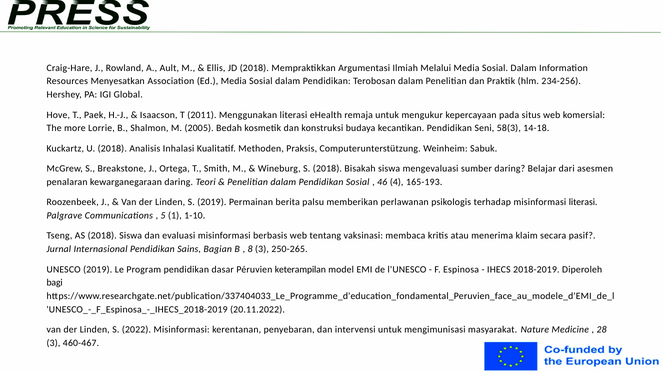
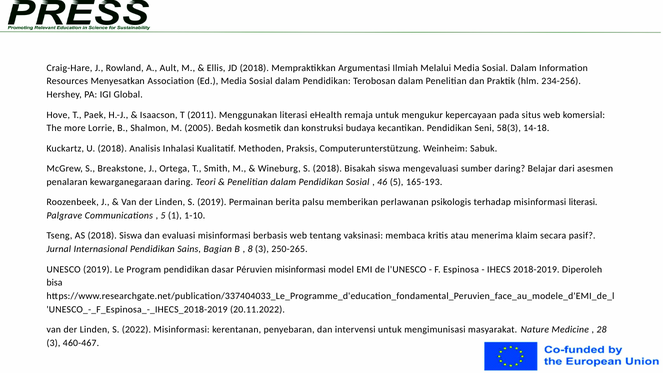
46 4: 4 -> 5 (397, 182)
Péruvien keterampilan: keterampilan -> misinformasi (300, 269)
bagi: bagi -> bisa (55, 283)
